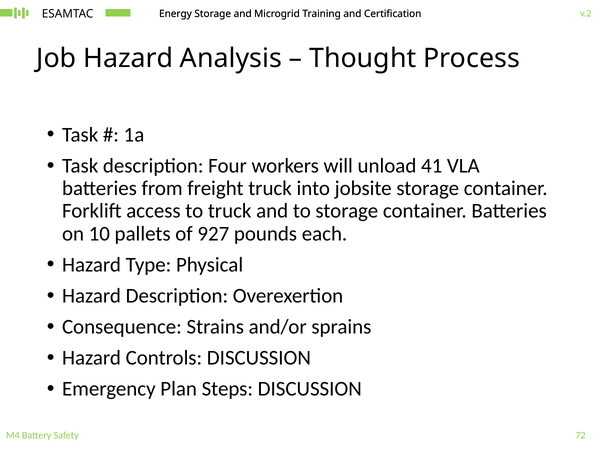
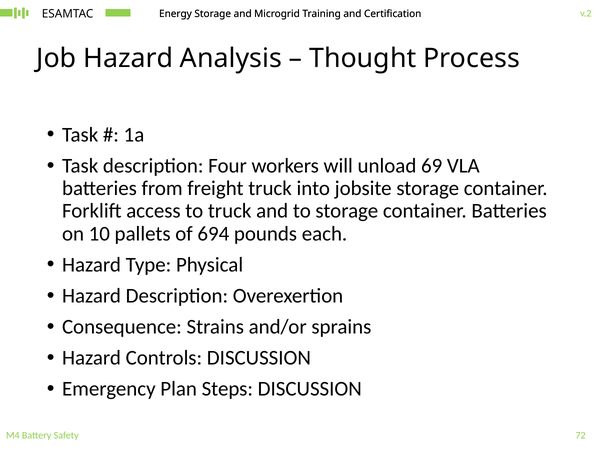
41: 41 -> 69 (432, 166)
927: 927 -> 694 (213, 233)
